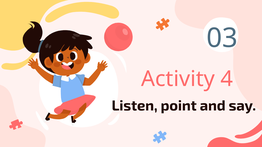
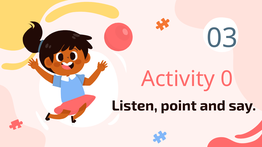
4: 4 -> 0 (227, 79)
